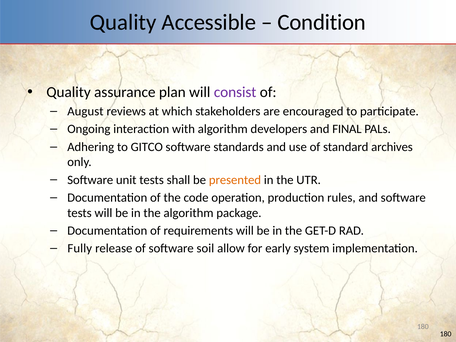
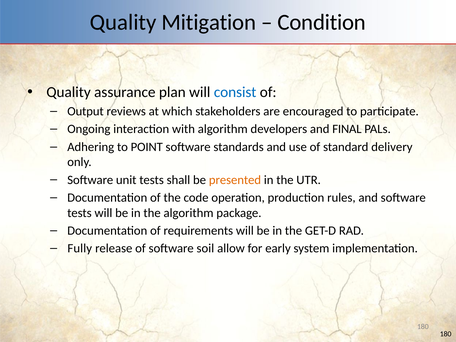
Accessible: Accessible -> Mitigation (209, 22)
consist colour: purple -> blue (235, 92)
August: August -> Output (85, 111)
GITCO: GITCO -> POINT (147, 147)
archives: archives -> delivery (392, 147)
